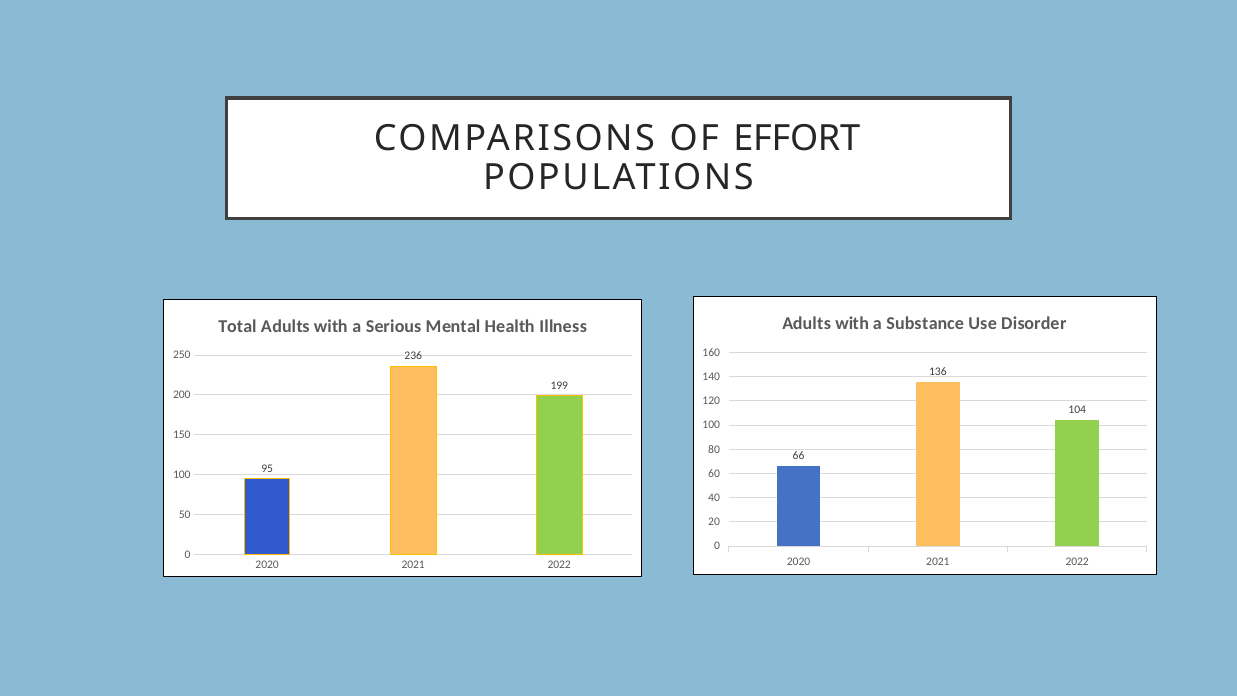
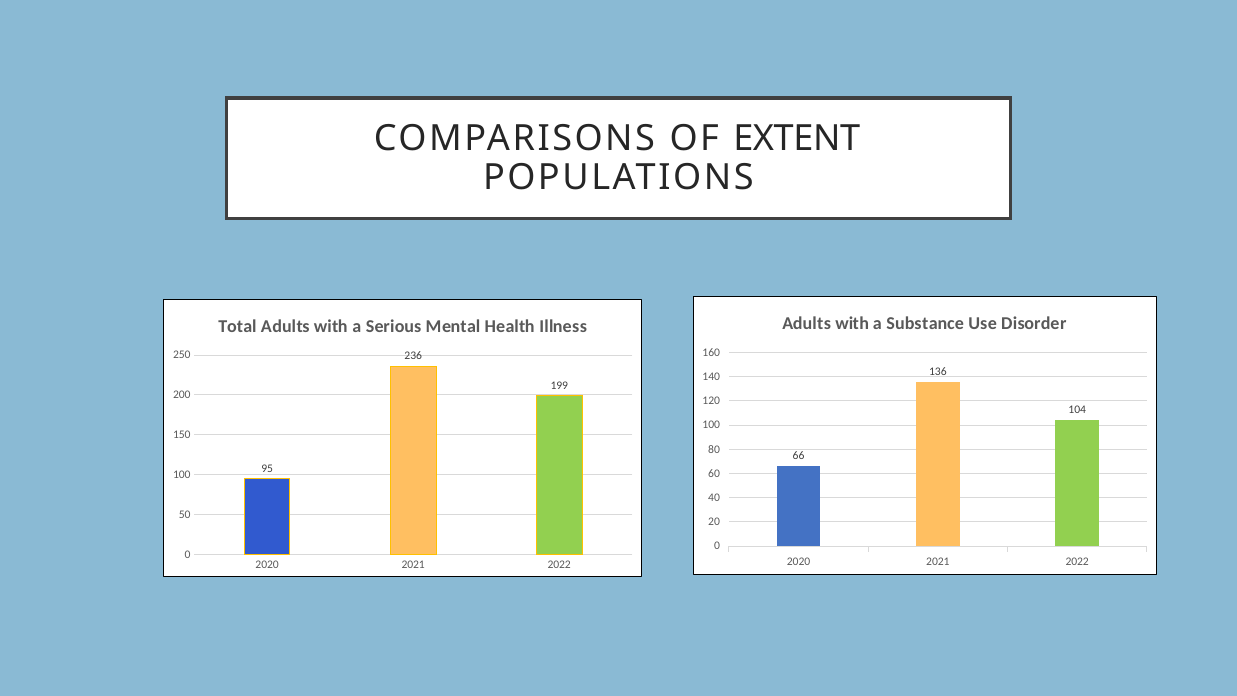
EFFORT: EFFORT -> EXTENT (797, 138)
